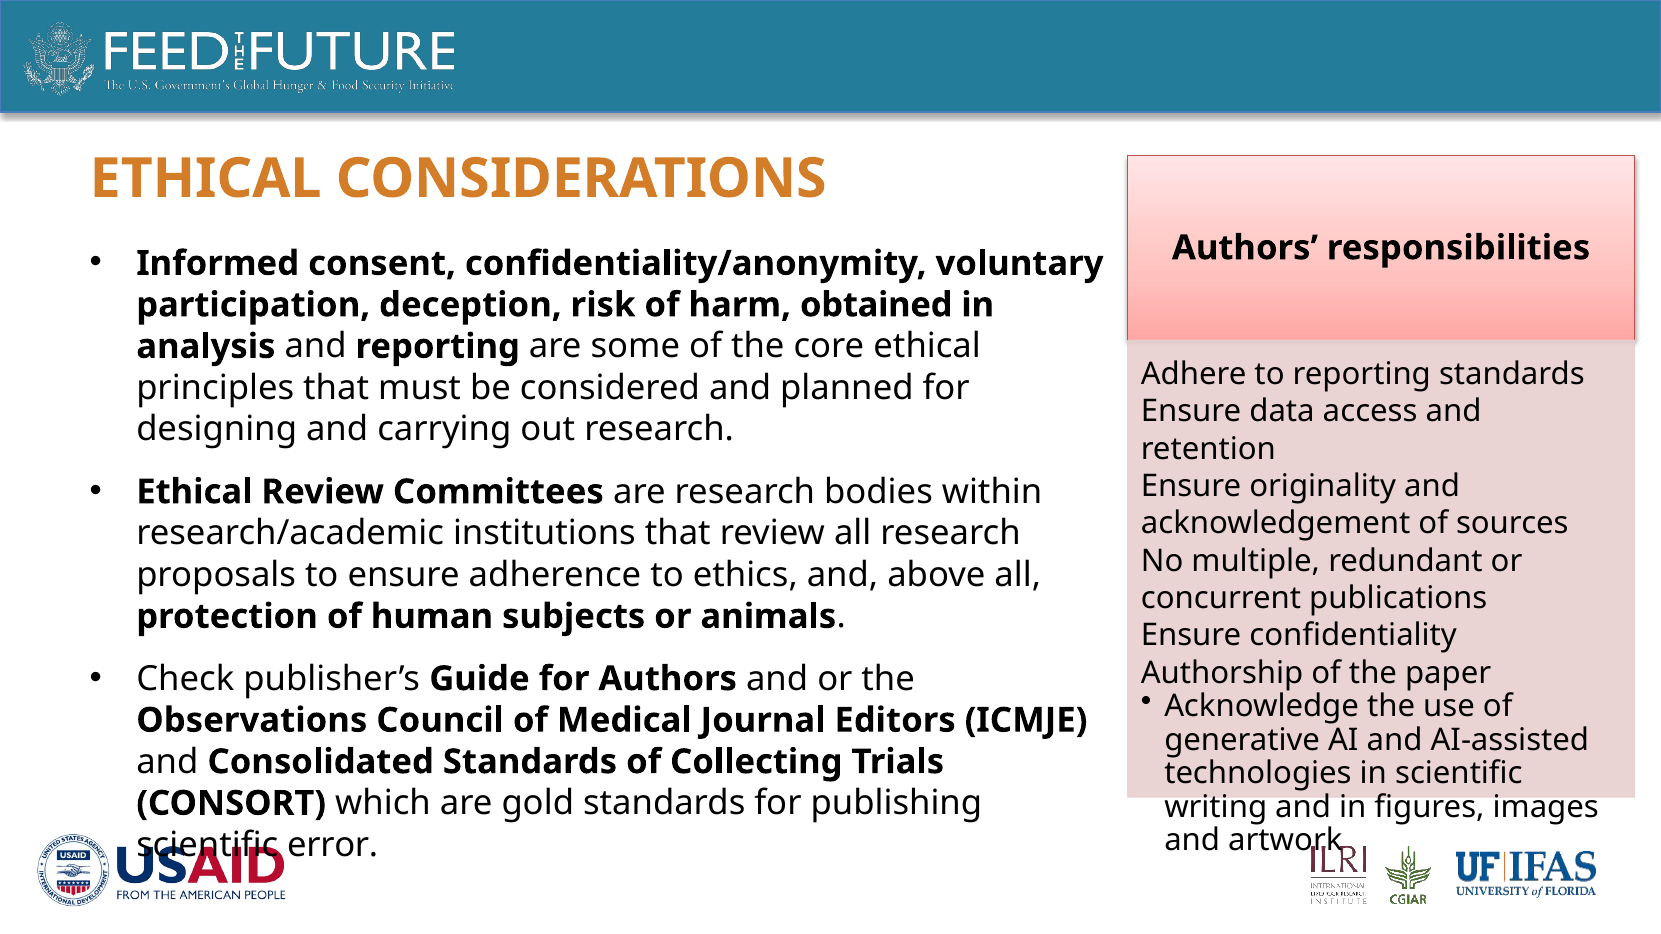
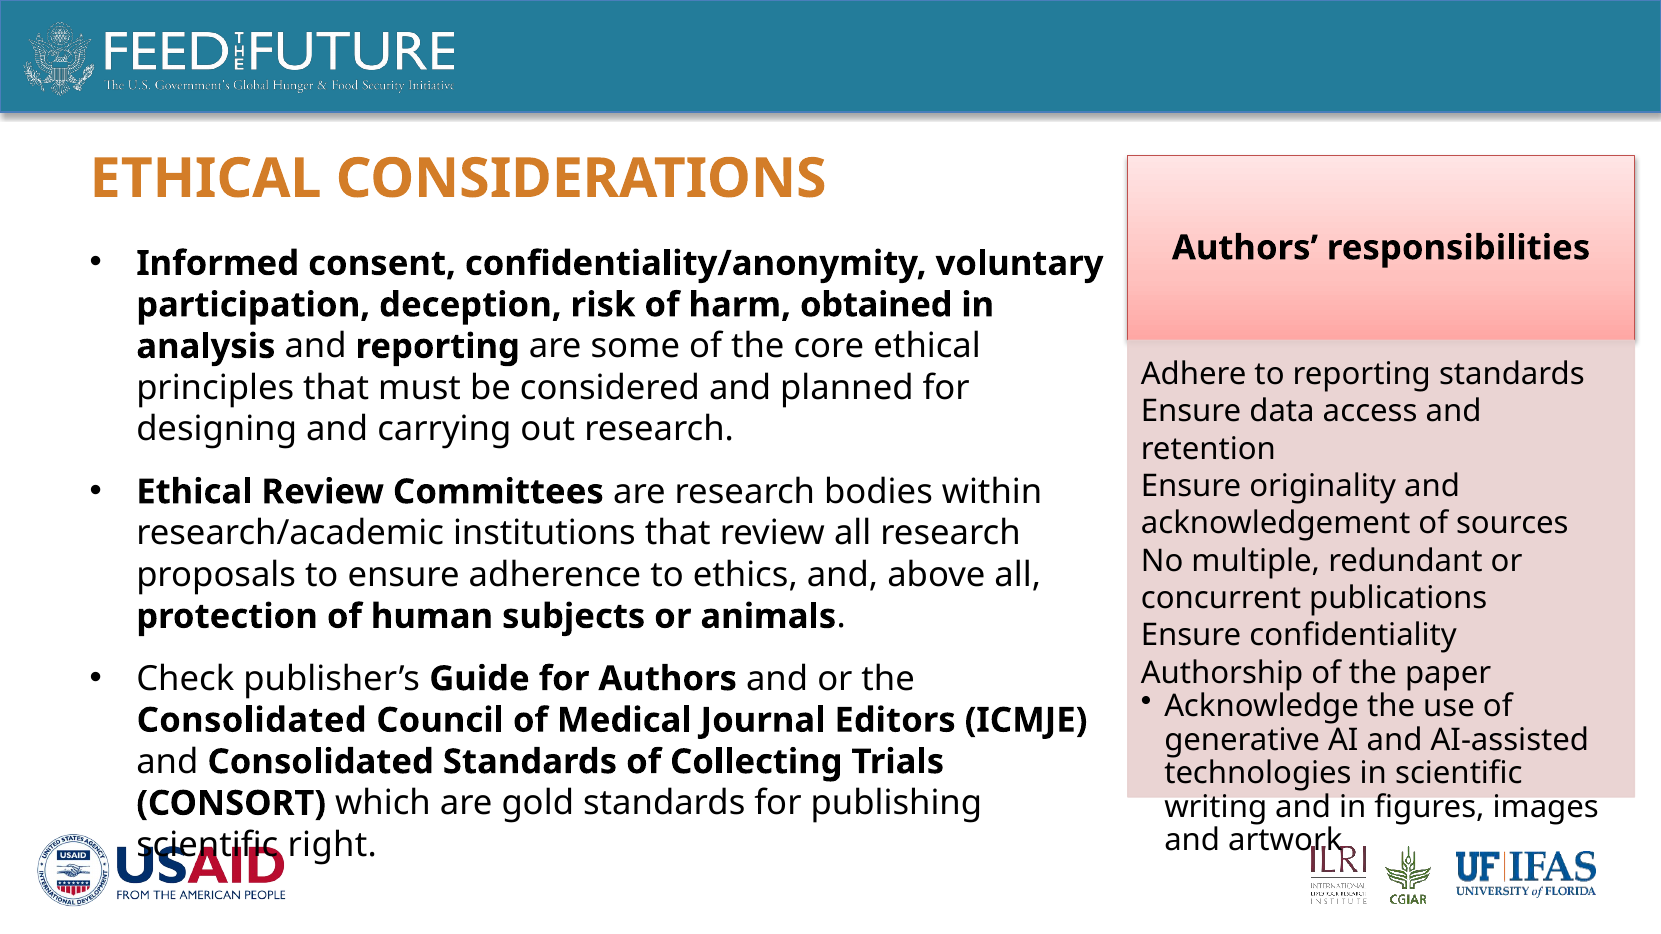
Observations: Observations -> Consolidated (252, 721)
error: error -> right (332, 845)
